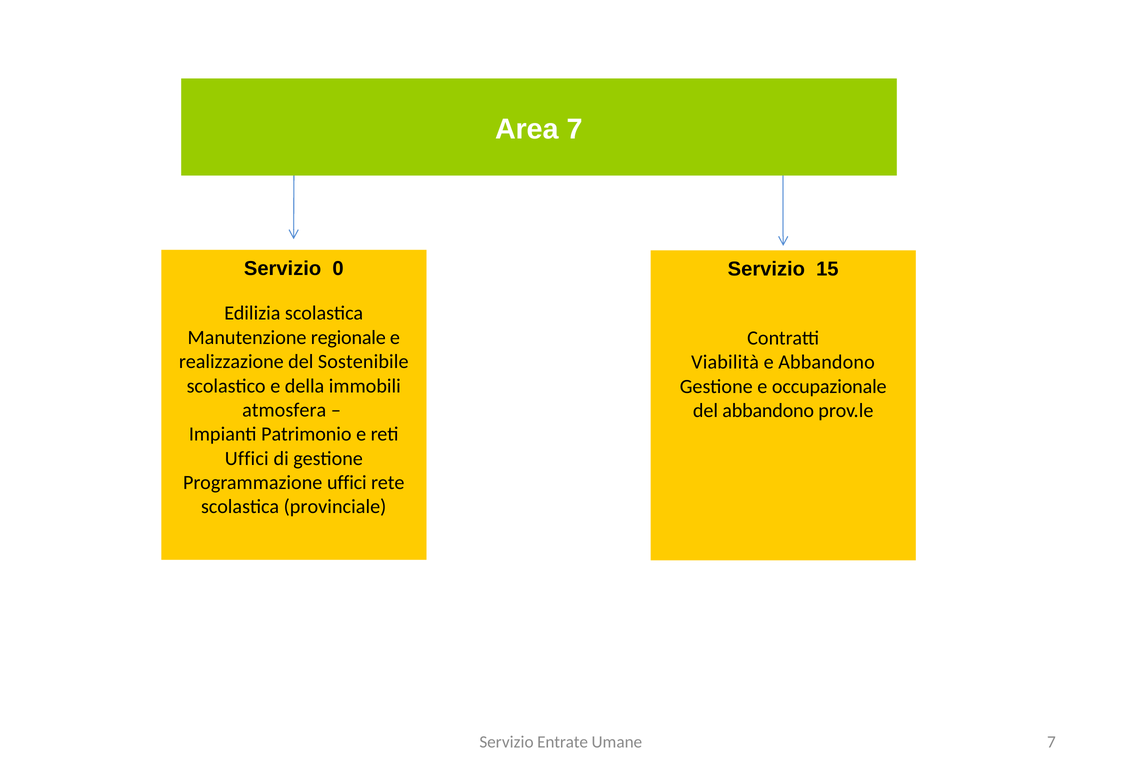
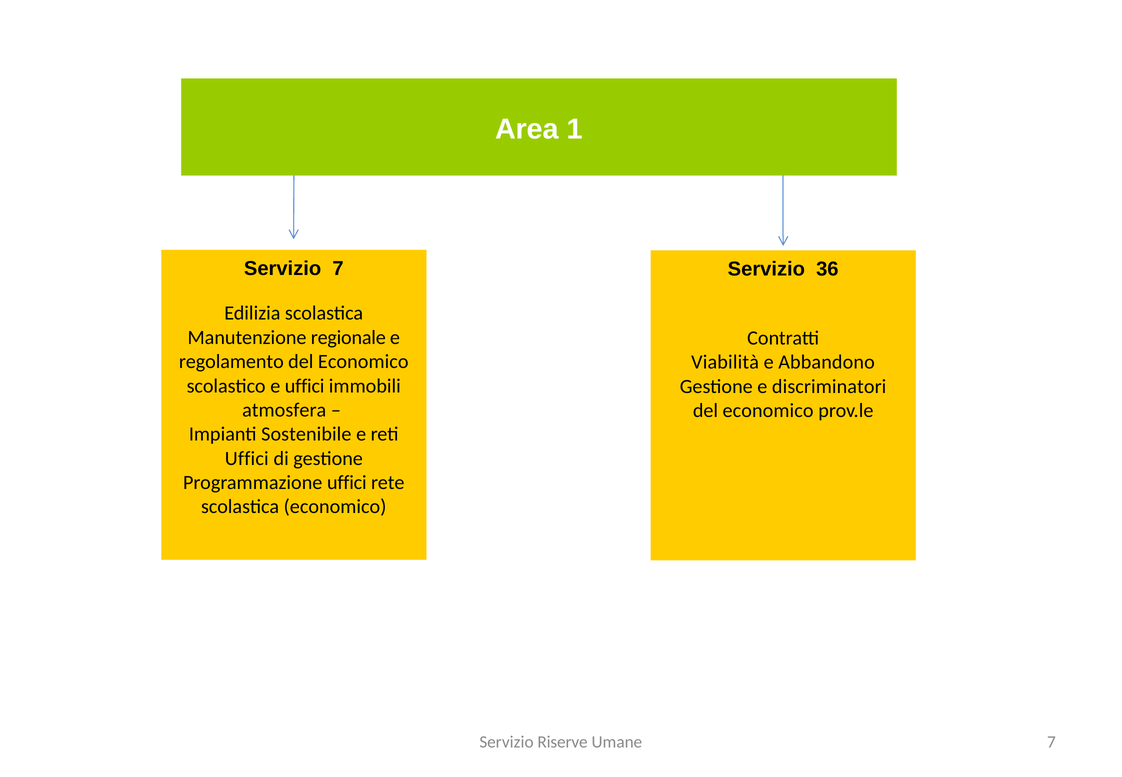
Area 7: 7 -> 1 (575, 129)
Servizio 0: 0 -> 7 (338, 268)
15: 15 -> 36 (827, 269)
realizzazione: realizzazione -> regolamento (231, 362)
Sostenibile: Sostenibile -> Economico (363, 362)
e della: della -> uffici (305, 386)
occupazionale: occupazionale -> discriminatori (829, 386)
abbandono: abbandono -> economico (768, 410)
Patrimonio: Patrimonio -> Sostenibile (306, 434)
scolastica provinciale: provinciale -> economico (335, 507)
Entrate: Entrate -> Riserve (563, 742)
